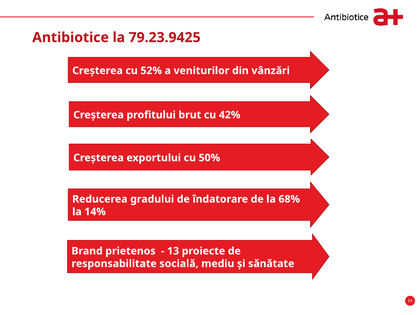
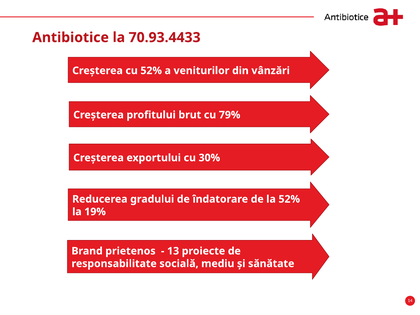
79.23.9425: 79.23.9425 -> 70.93.4433 (165, 37)
42%: 42% -> 79% (230, 115)
50%: 50% -> 30% (209, 158)
la 68%: 68% -> 52% (289, 199)
14%: 14% -> 19% (95, 212)
